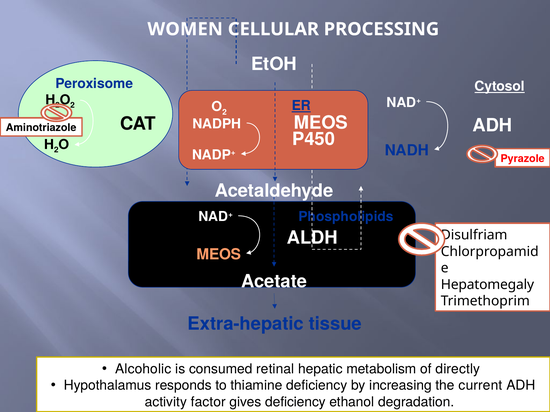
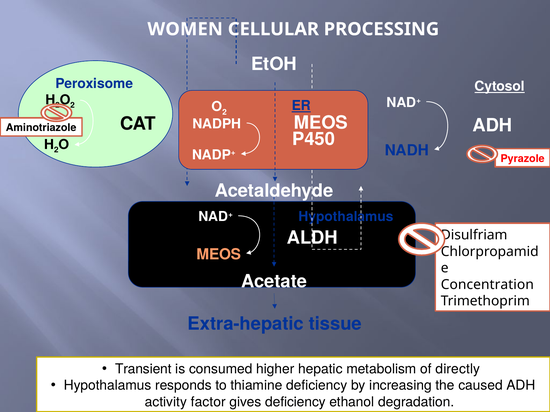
Phospholipids: Phospholipids -> Hypothalamus (346, 217)
Hepatomegaly: Hepatomegaly -> Concentration (487, 285)
Alcoholic: Alcoholic -> Transient (143, 369)
retinal: retinal -> higher (275, 369)
current: current -> caused (481, 386)
